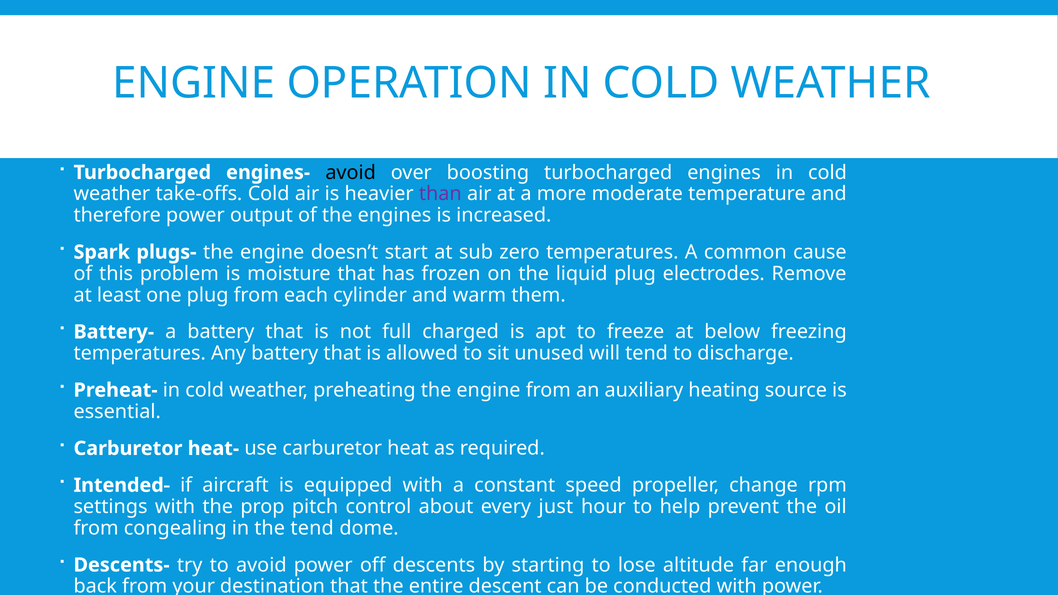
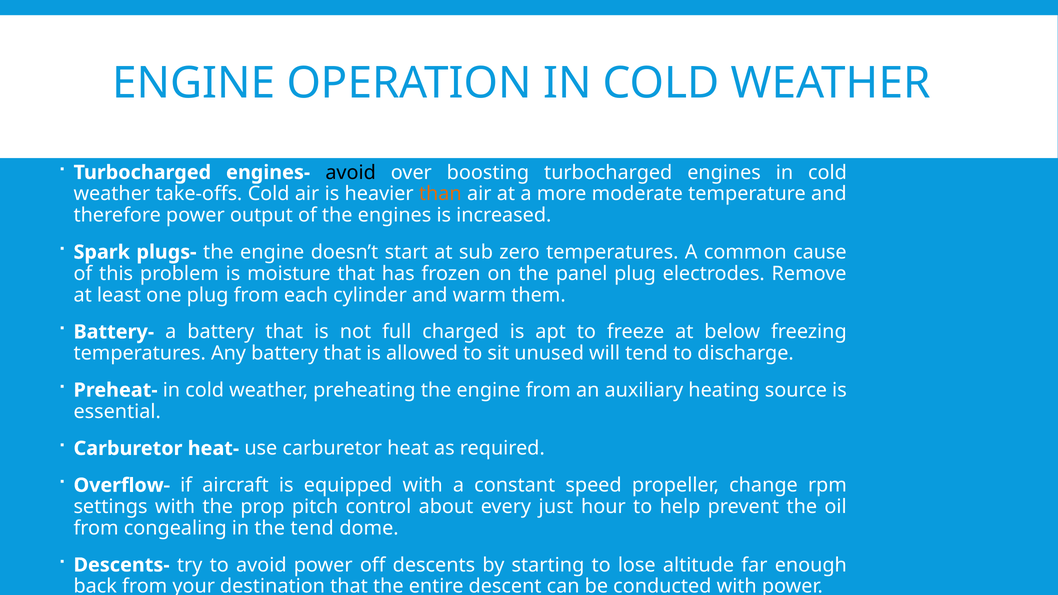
than colour: purple -> orange (440, 194)
liquid: liquid -> panel (582, 274)
Intended-: Intended- -> Overflow- (122, 485)
